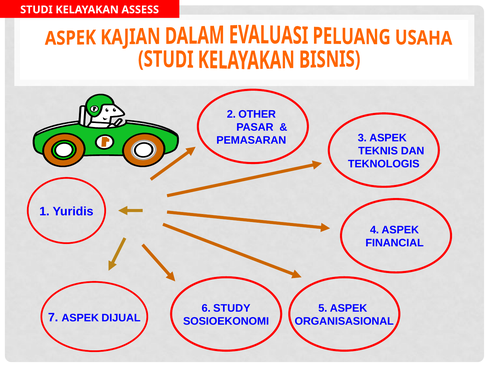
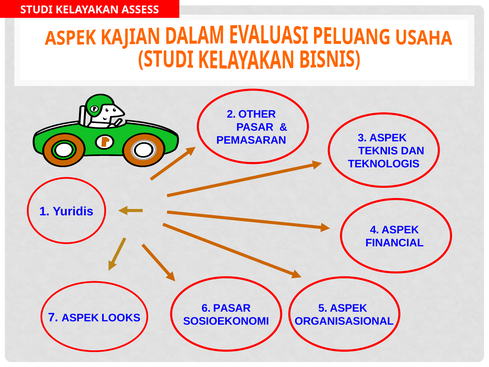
6 STUDY: STUDY -> PASAR (232, 308)
DIJUAL: DIJUAL -> LOOKS (121, 318)
